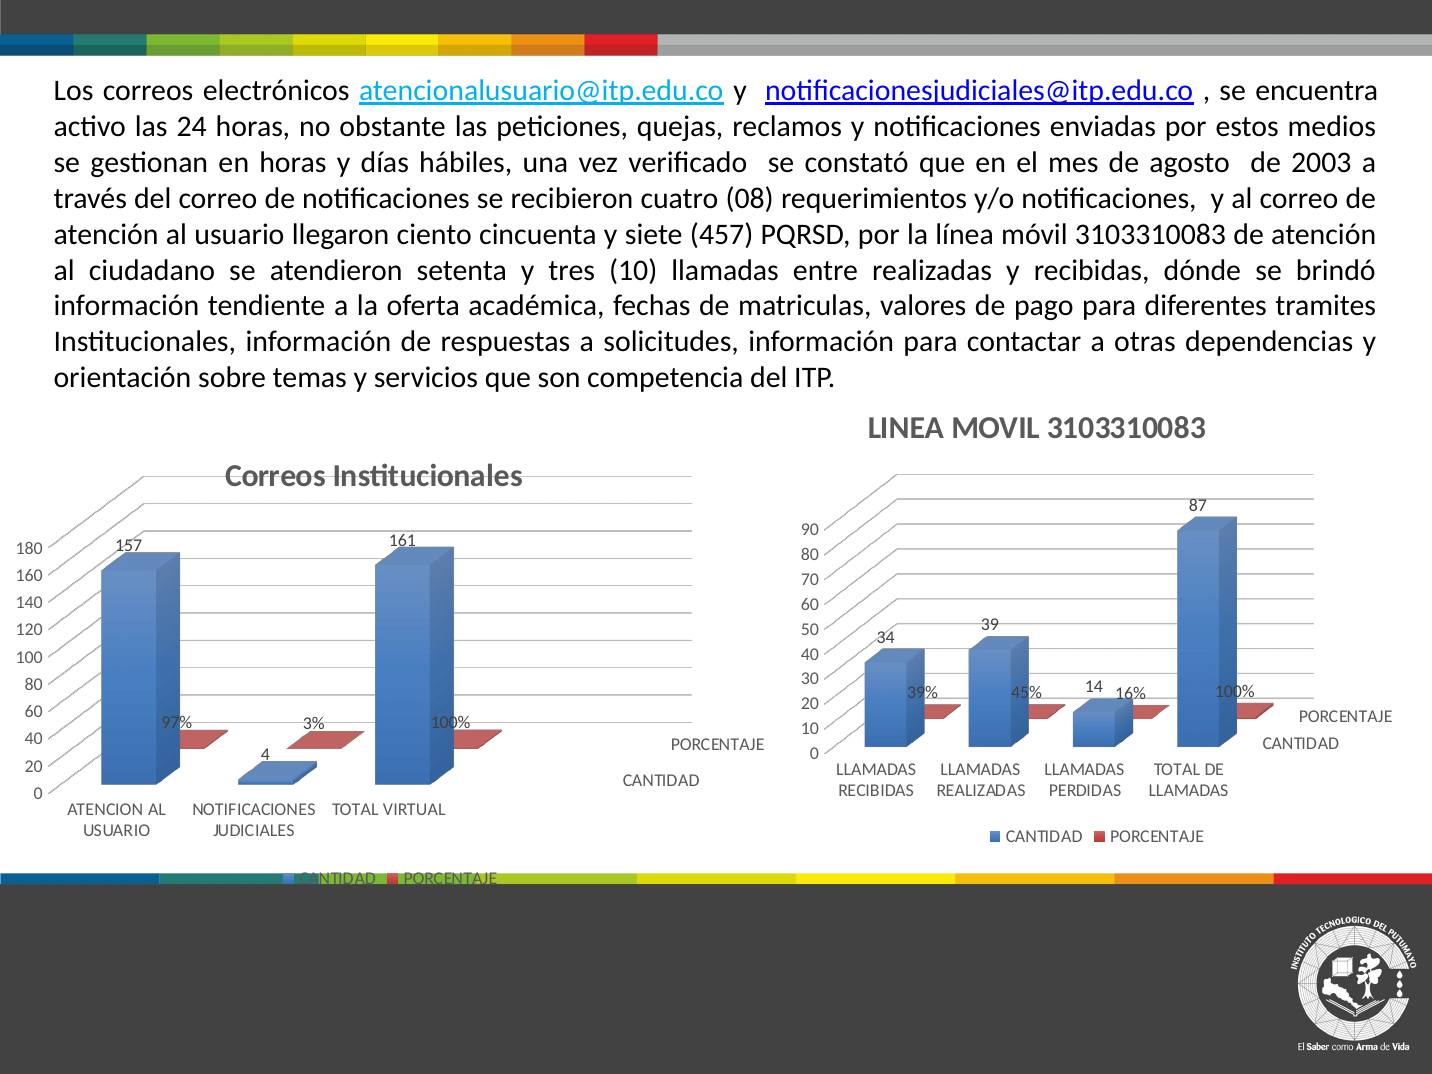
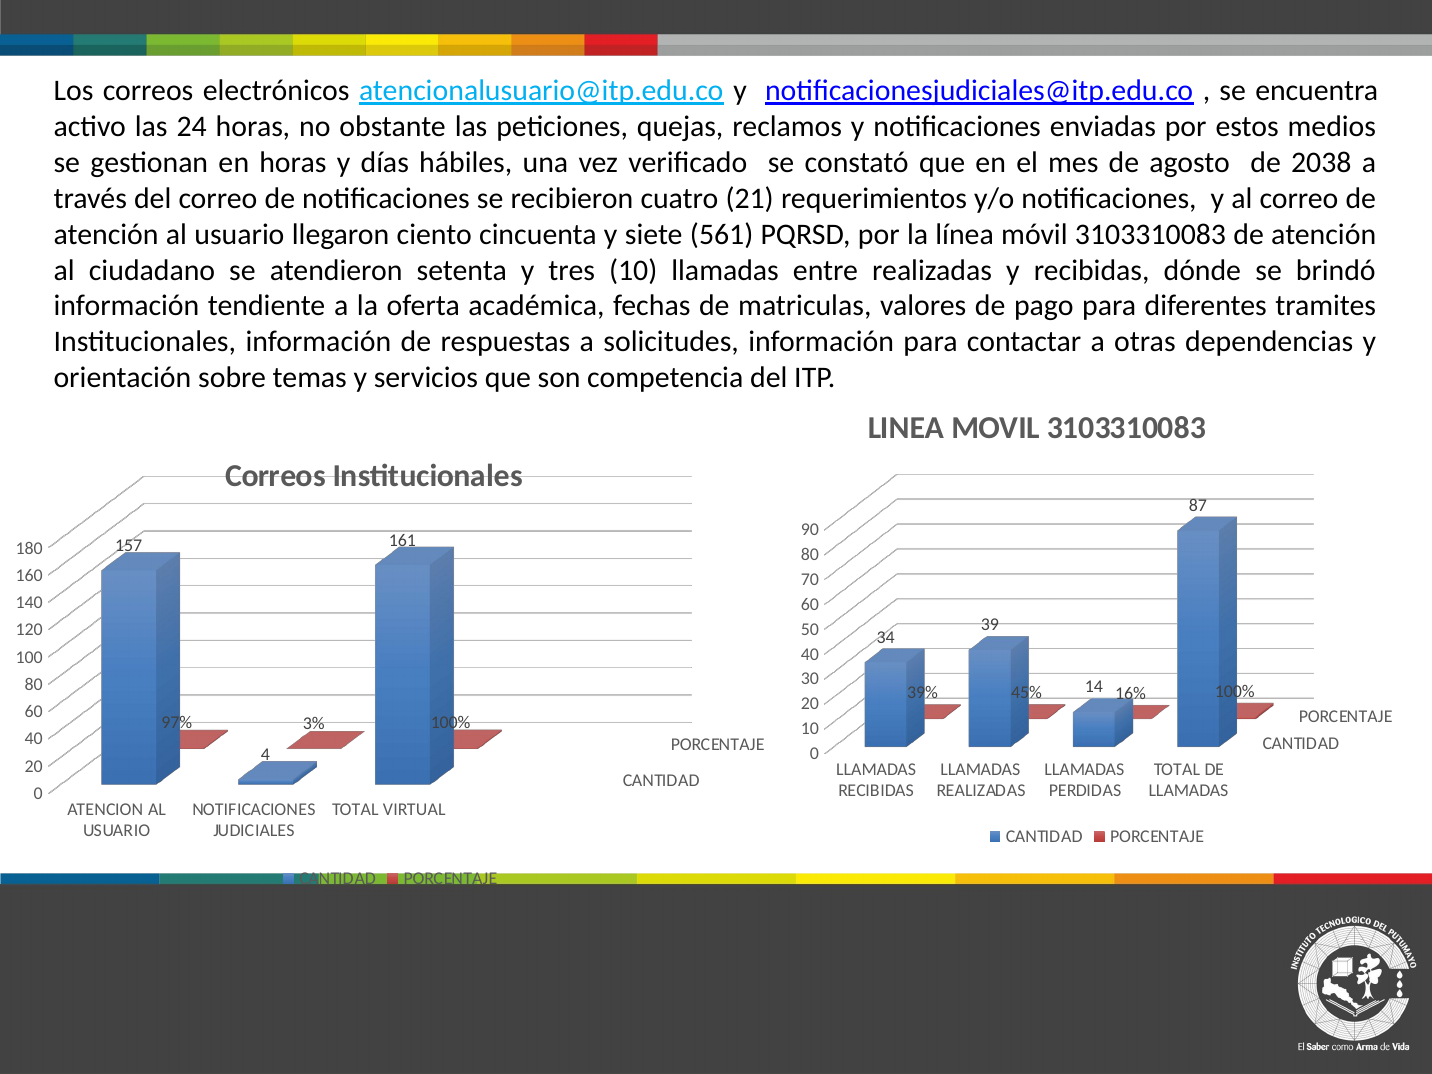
2003: 2003 -> 2038 (1321, 163)
08: 08 -> 21 (750, 199)
457: 457 -> 561 (722, 234)
